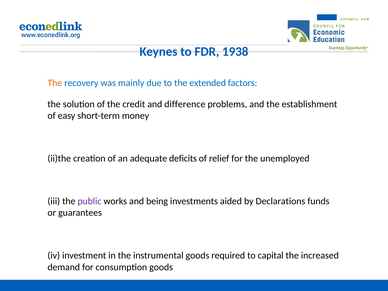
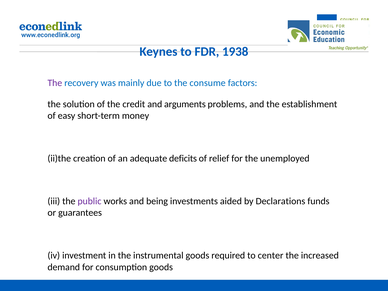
The colour: orange -> purple (55, 83)
extended: extended -> consume (208, 83)
difference: difference -> arguments (185, 104)
capital: capital -> center (271, 255)
